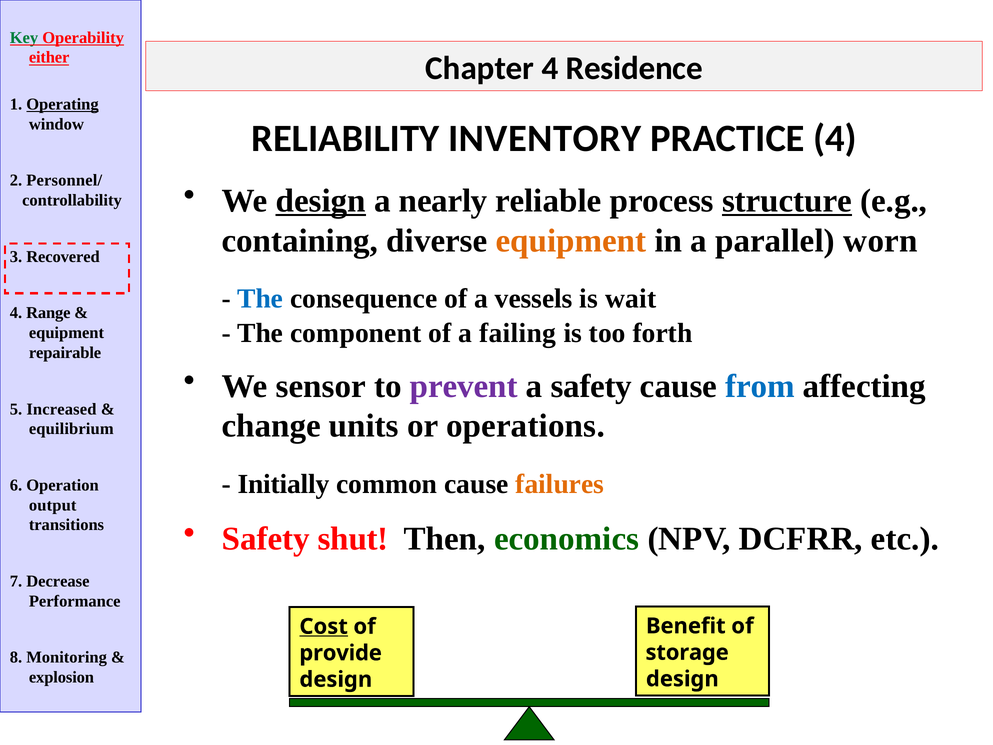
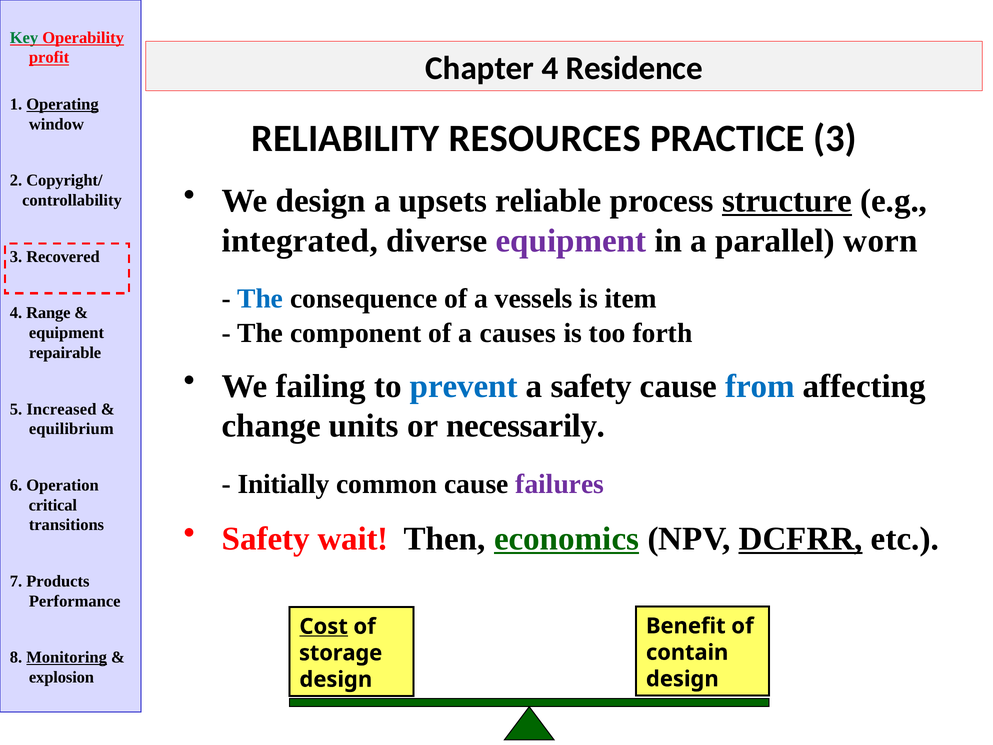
either: either -> profit (49, 57)
INVENTORY: INVENTORY -> RESOURCES (545, 138)
PRACTICE 4: 4 -> 3 (835, 138)
Personnel/: Personnel/ -> Copyright/ (64, 180)
design underline: present -> none (321, 201)
nearly: nearly -> upsets (443, 201)
containing: containing -> integrated (300, 241)
equipment colour: orange -> purple (571, 241)
wait: wait -> item (631, 299)
failing: failing -> causes (518, 333)
sensor: sensor -> failing (321, 386)
prevent colour: purple -> blue (464, 386)
operations: operations -> necessarily (526, 426)
failures colour: orange -> purple (560, 484)
output: output -> critical (53, 505)
shut: shut -> wait (353, 538)
economics underline: none -> present (567, 538)
DCFRR underline: none -> present (801, 538)
Decrease: Decrease -> Products (58, 581)
storage: storage -> contain (687, 652)
provide: provide -> storage (341, 653)
Monitoring underline: none -> present (67, 657)
